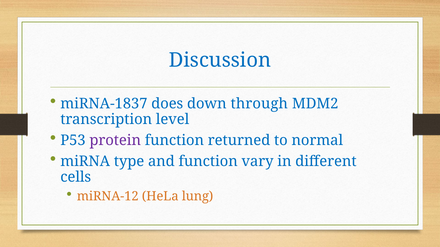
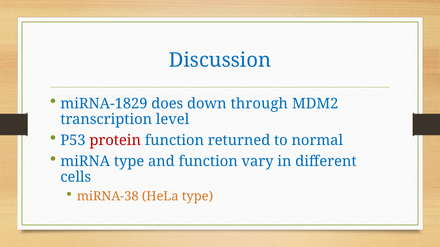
miRNA-1837: miRNA-1837 -> miRNA-1829 (104, 104)
protein colour: purple -> red (115, 141)
miRNA-12: miRNA-12 -> miRNA-38 (108, 197)
HeLa lung: lung -> type (197, 197)
